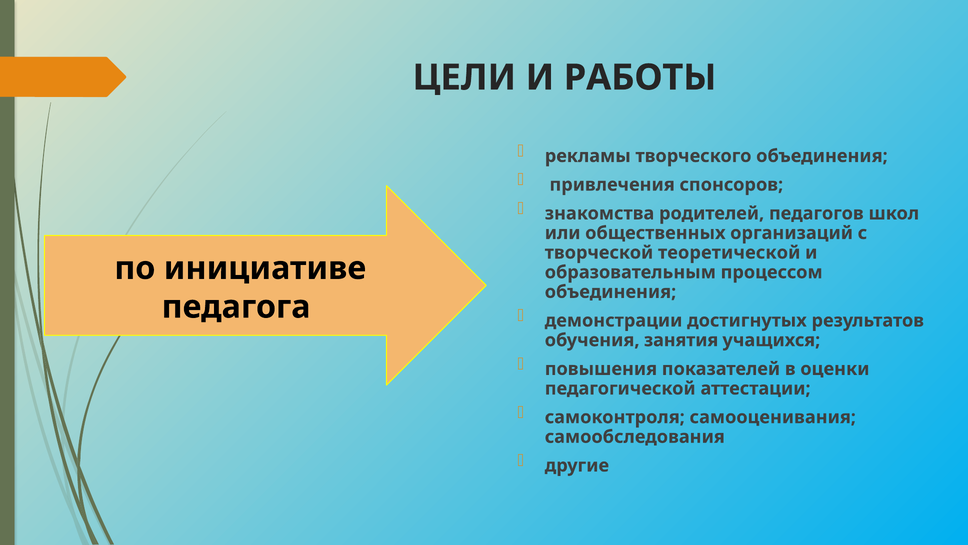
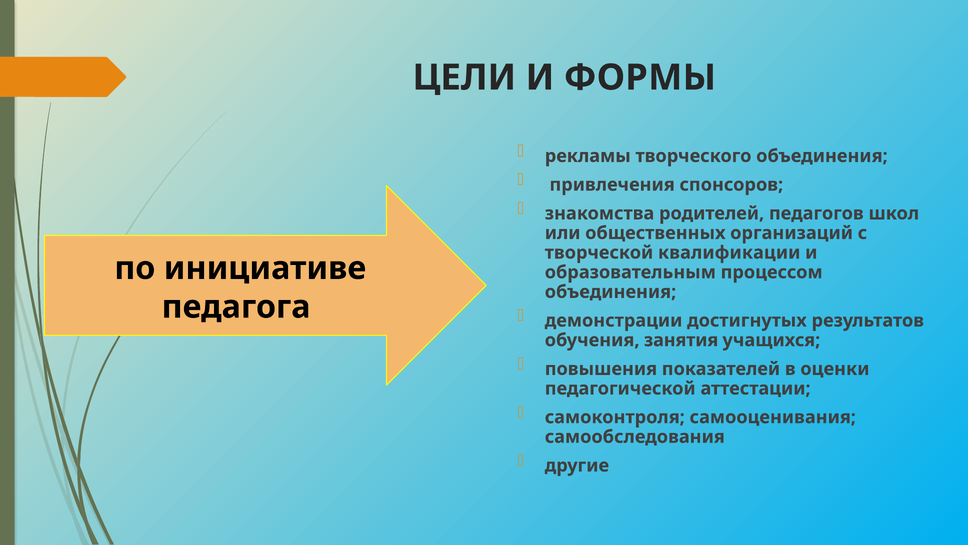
РАБОТЫ: РАБОТЫ -> ФОРМЫ (640, 78)
теоретической: теоретической -> квалификации (729, 252)
